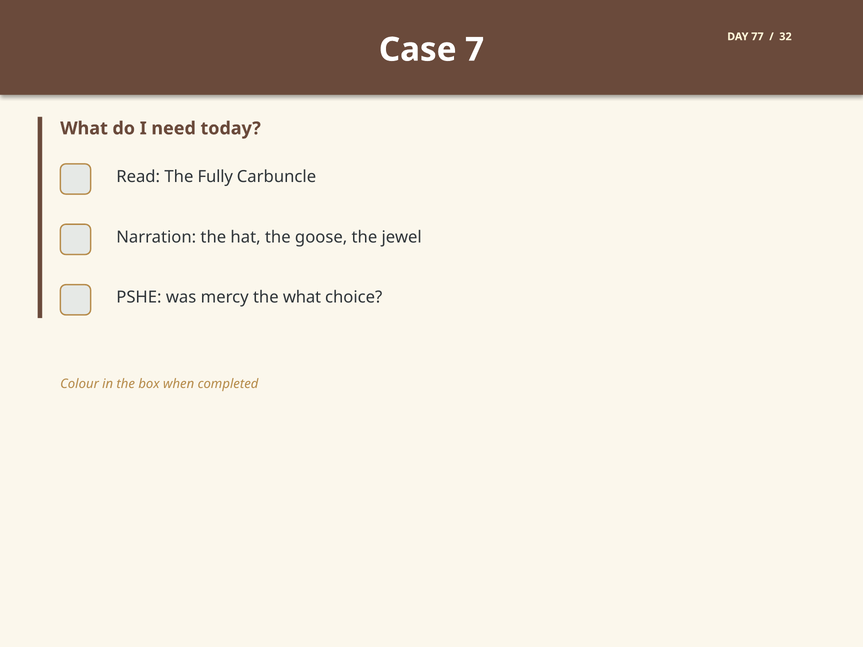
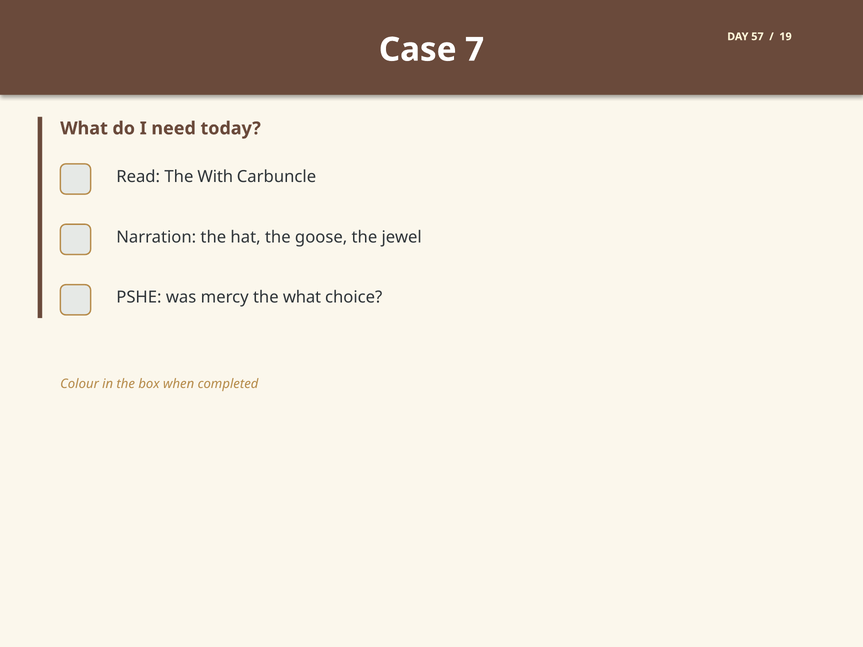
77: 77 -> 57 (757, 37)
32: 32 -> 19 (786, 37)
Fully: Fully -> With (215, 177)
